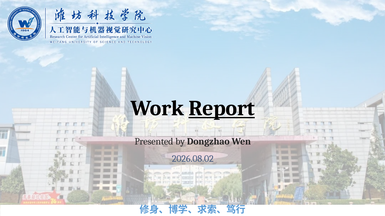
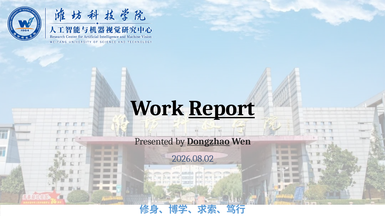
Dongzhao underline: none -> present (208, 142)
